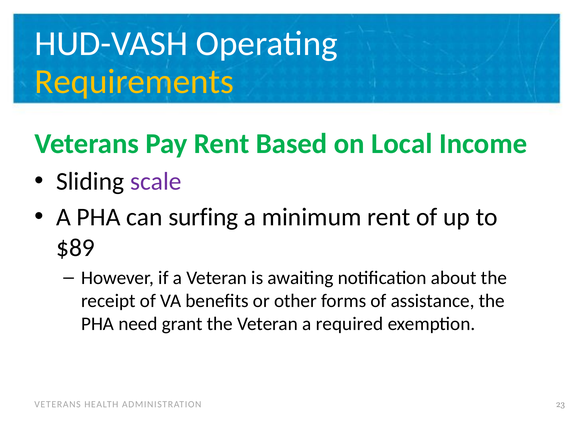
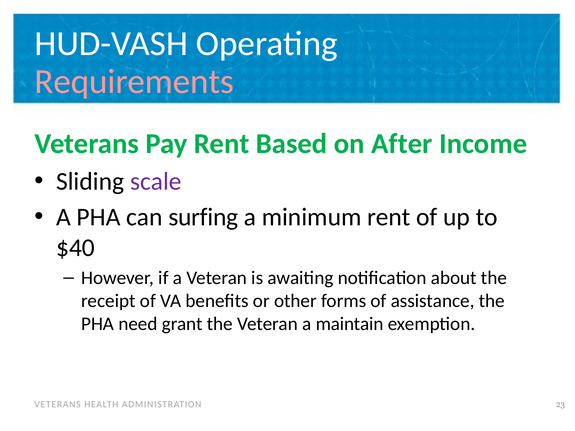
Requirements colour: yellow -> pink (134, 82)
Local: Local -> After (402, 144)
$89: $89 -> $40 (75, 248)
required: required -> maintain (350, 324)
